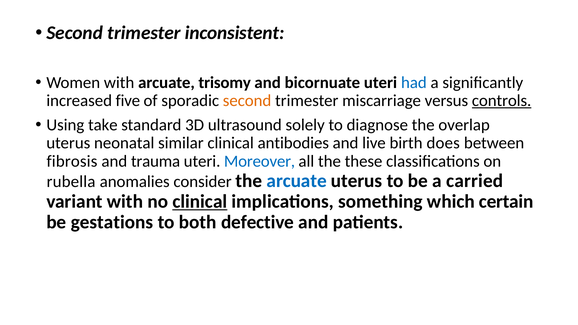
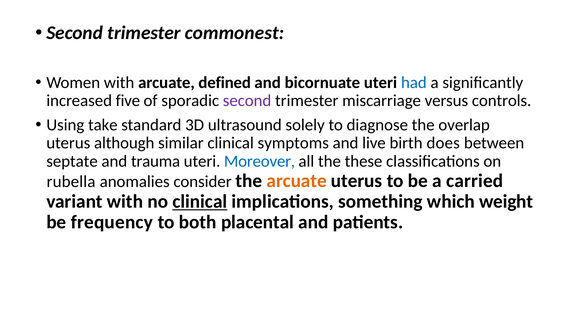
inconsistent: inconsistent -> commonest (235, 33)
trisomy: trisomy -> defined (225, 83)
second colour: orange -> purple (247, 101)
controls underline: present -> none (502, 101)
neonatal: neonatal -> although (124, 143)
antibodies: antibodies -> symptoms (293, 143)
fibrosis: fibrosis -> septate (72, 161)
arcuate colour: blue -> orange (297, 181)
certain: certain -> weight (506, 202)
gestations: gestations -> frequency (112, 222)
defective: defective -> placental (257, 222)
